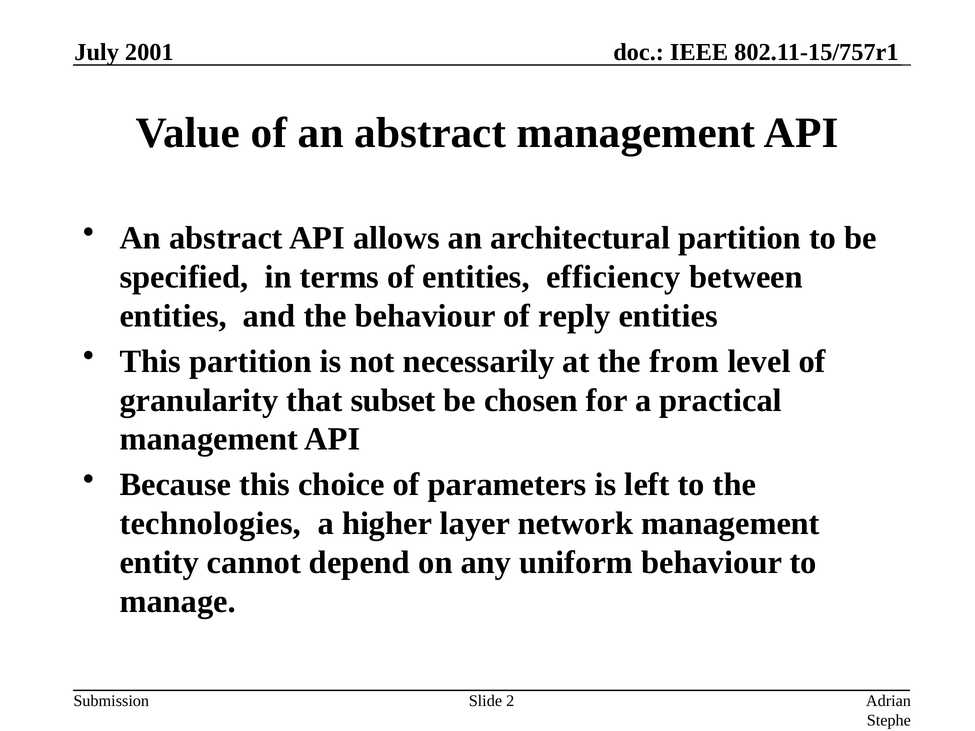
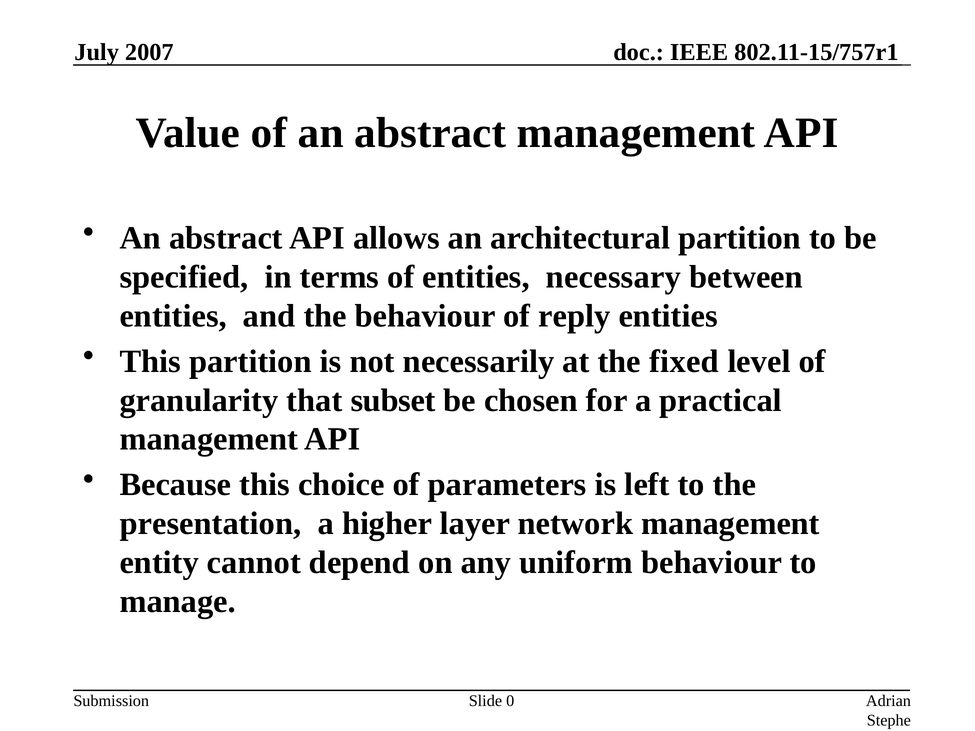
2001: 2001 -> 2007 (149, 52)
efficiency: efficiency -> necessary (613, 277)
from: from -> fixed (684, 361)
technologies: technologies -> presentation (210, 524)
2: 2 -> 0 (510, 701)
